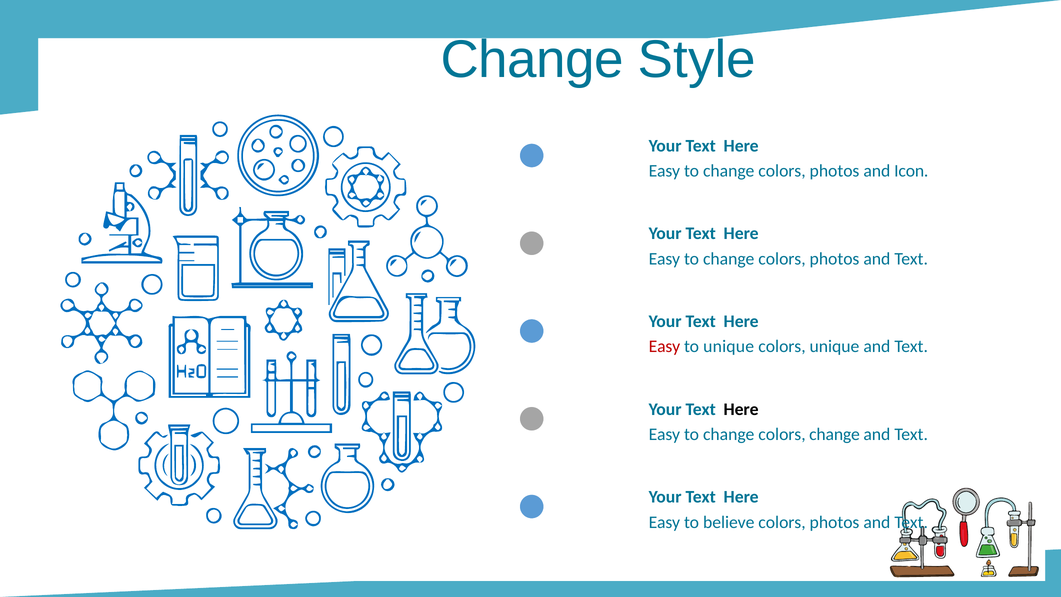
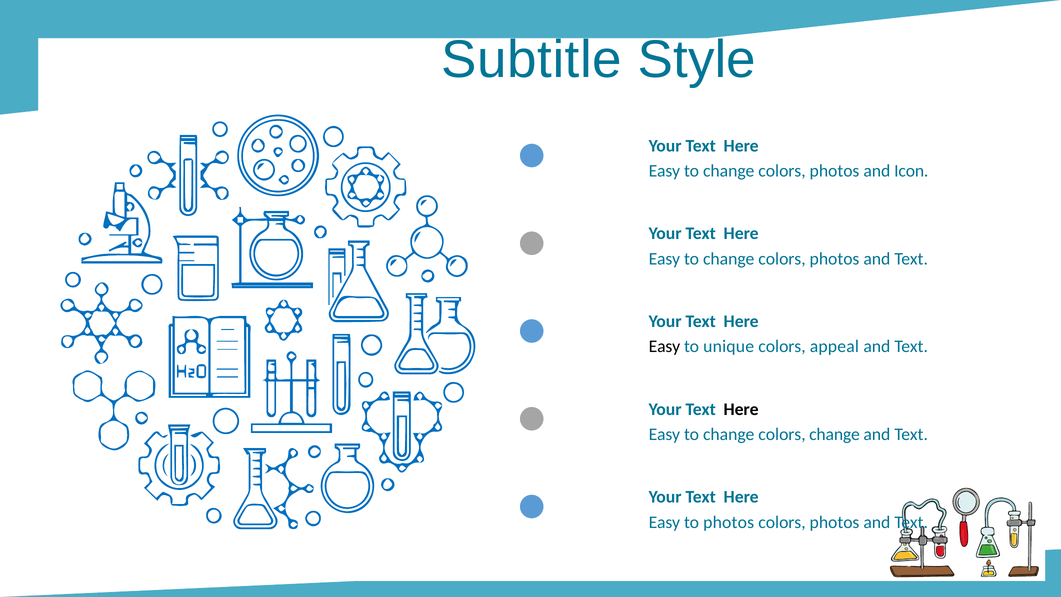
Change: Change -> Subtitle (532, 60)
Easy colour: red -> black (664, 347)
colors unique: unique -> appeal (834, 347)
to believe: believe -> photos (729, 522)
